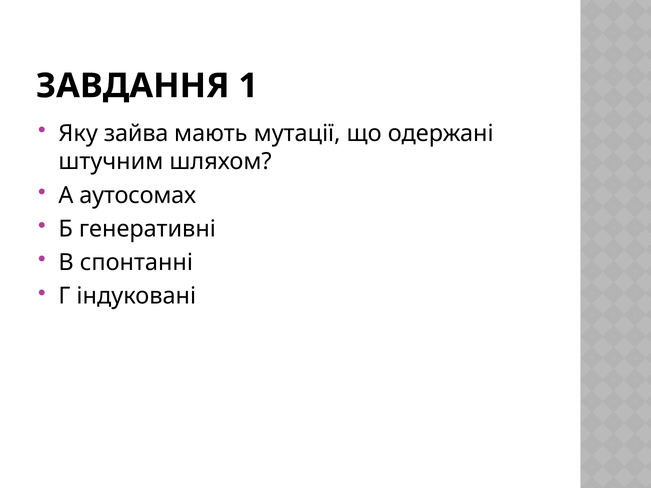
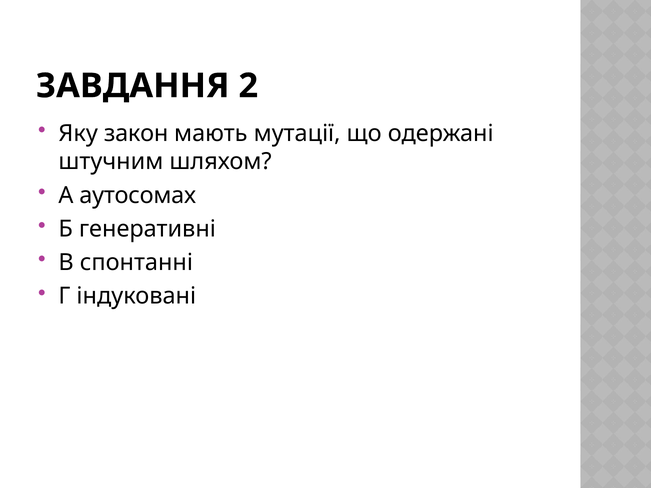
1: 1 -> 2 (248, 86)
зайва: зайва -> закон (136, 134)
